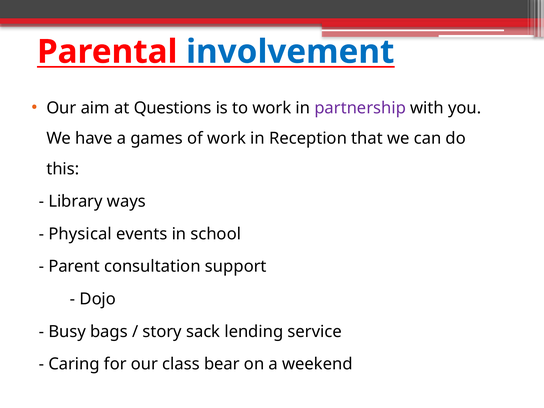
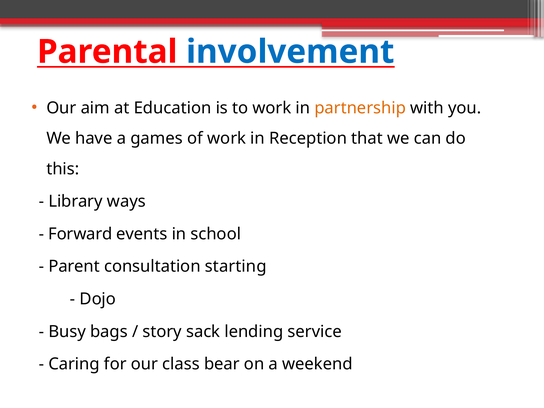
Questions: Questions -> Education (173, 108)
partnership colour: purple -> orange (360, 108)
Physical: Physical -> Forward (80, 234)
support: support -> starting (236, 266)
